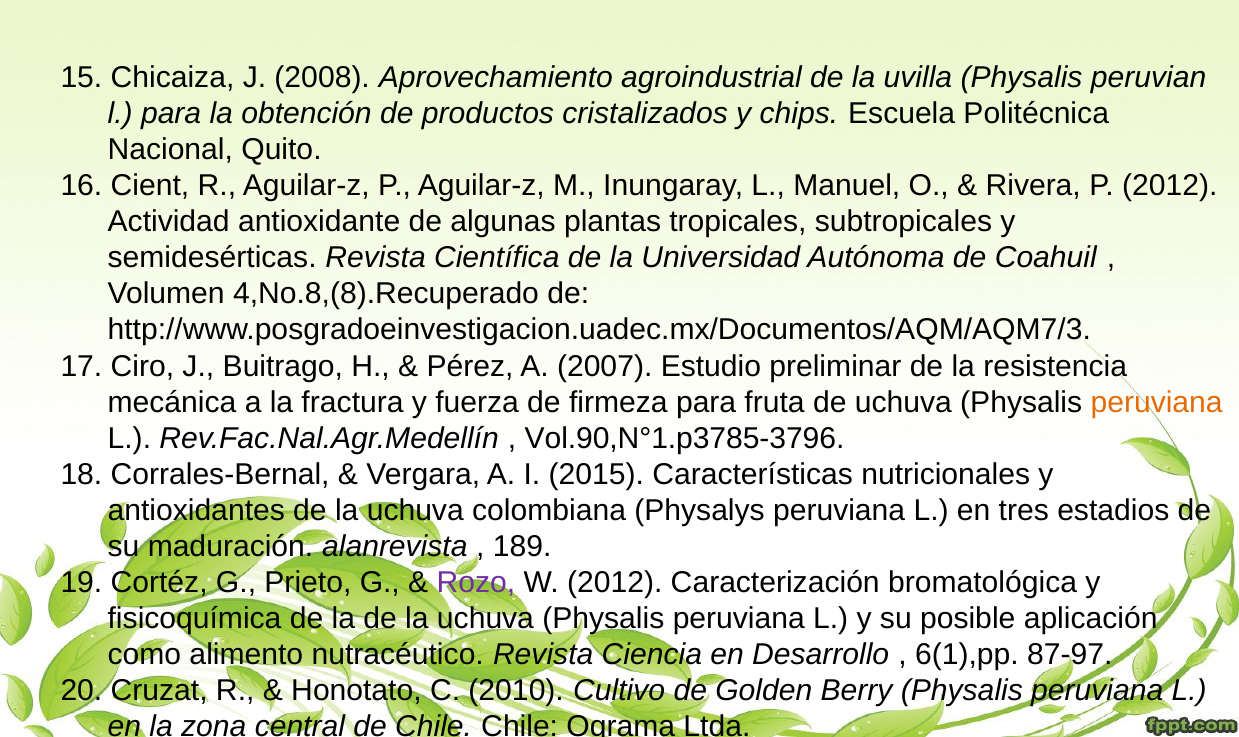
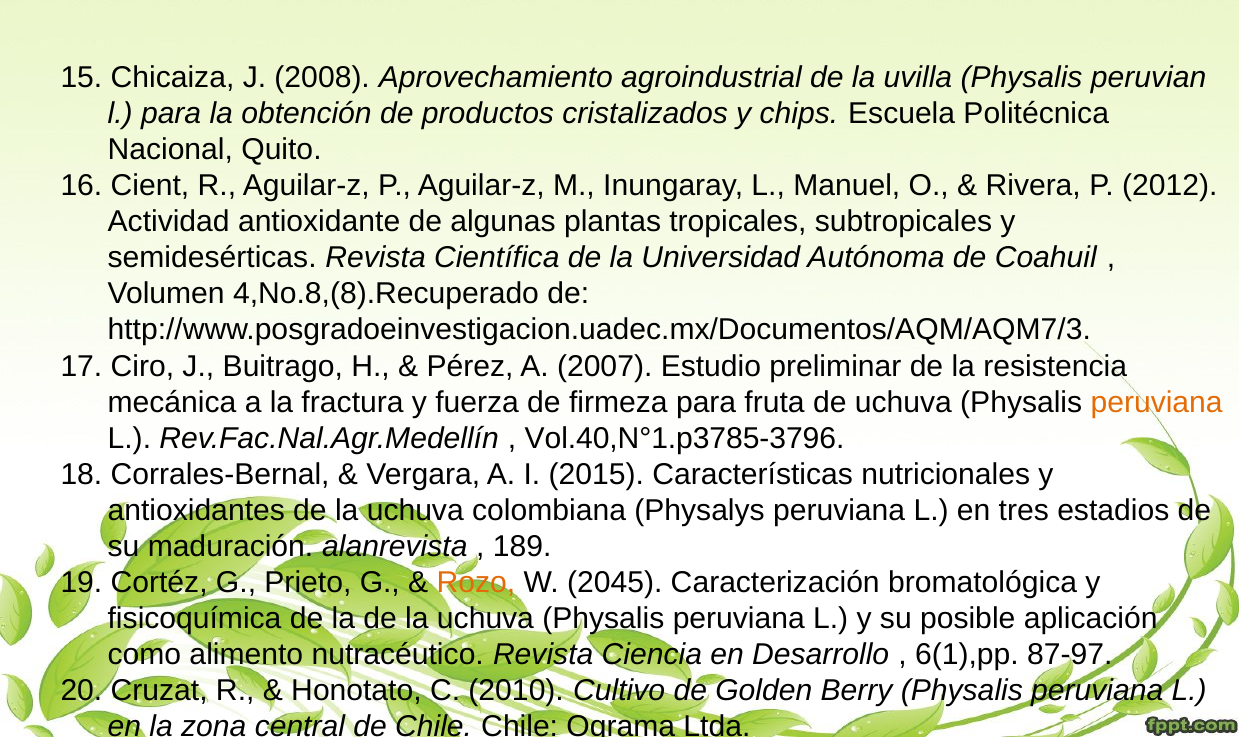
Vol.90,N°1.p3785-3796: Vol.90,N°1.p3785-3796 -> Vol.40,N°1.p3785-3796 (684, 438)
Rozo colour: purple -> orange (476, 583)
W 2012: 2012 -> 2045 (615, 583)
